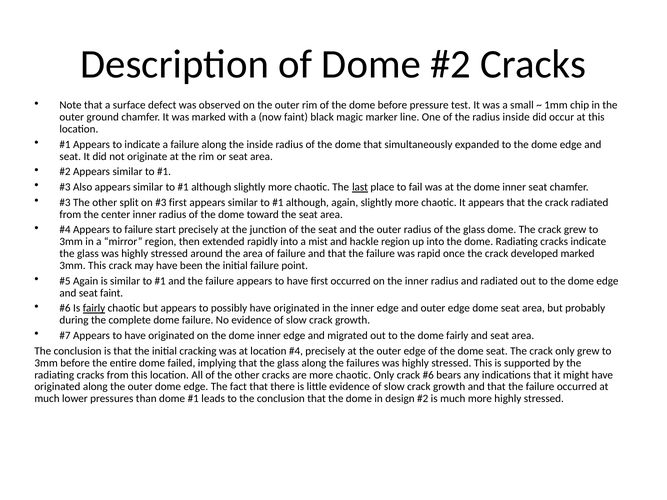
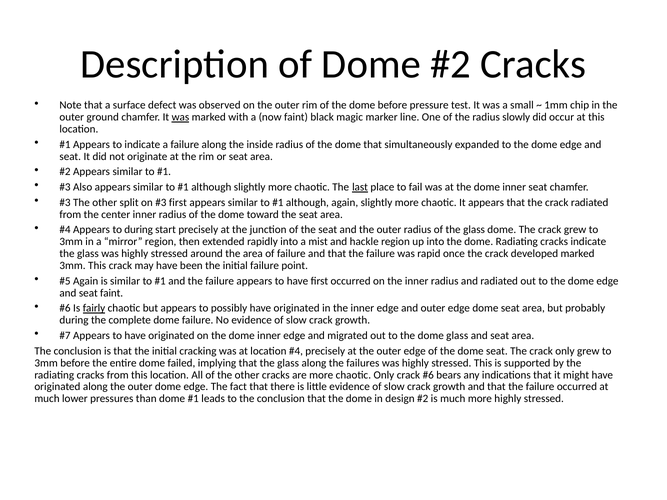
was underline: none -> present (180, 117)
radius inside: inside -> slowly (516, 117)
to failure: failure -> during (139, 230)
dome fairly: fairly -> glass (457, 336)
